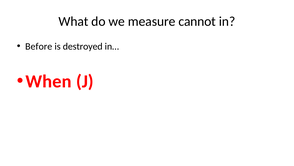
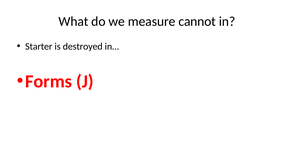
Before: Before -> Starter (39, 46)
When: When -> Forms (49, 81)
